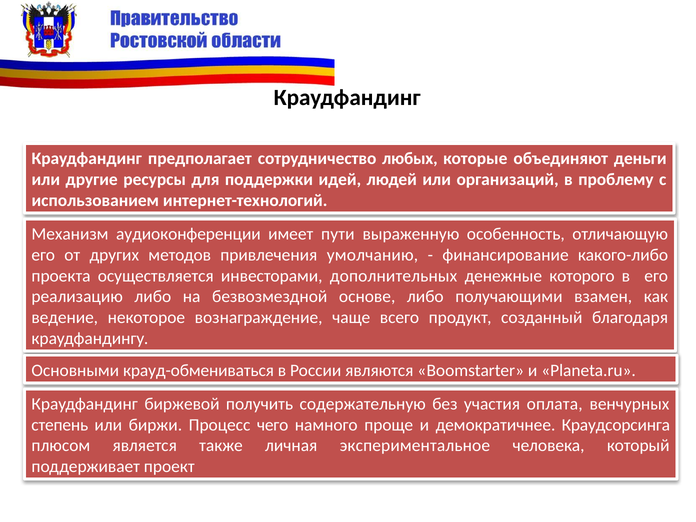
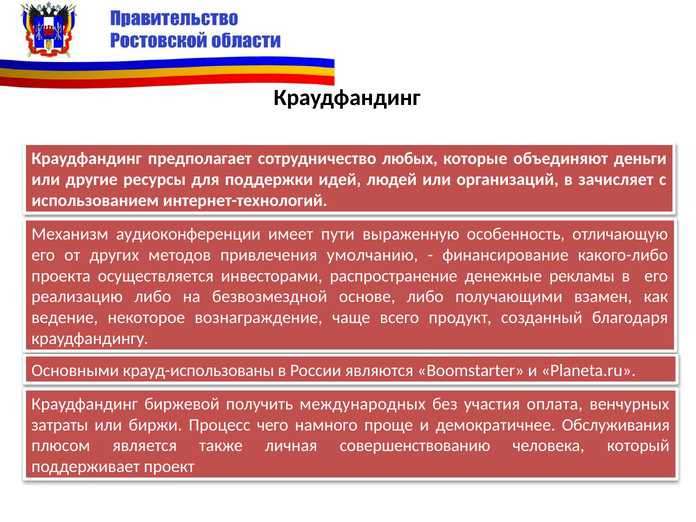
проблему: проблему -> зачисляет (616, 180)
дополнительных: дополнительных -> распространение (394, 276)
которого: которого -> рекламы (582, 276)
крауд-обмениваться: крауд-обмениваться -> крауд-использованы (199, 370)
содержательную: содержательную -> международных (363, 404)
степень: степень -> затраты (60, 425)
Краудсорсинга: Краудсорсинга -> Обслуживания (616, 425)
экспериментальное: экспериментальное -> совершенствованию (415, 446)
